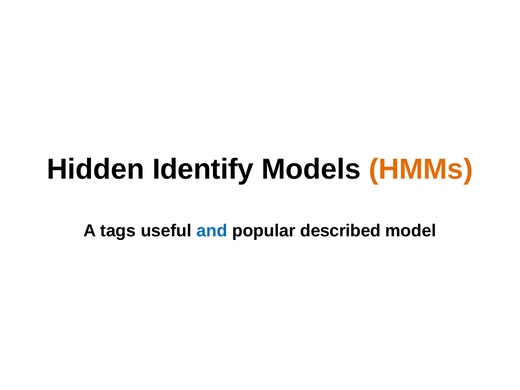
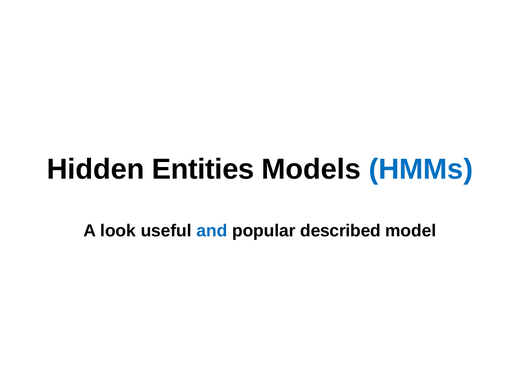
Identify: Identify -> Entities (203, 169)
HMMs colour: orange -> blue (421, 169)
tags: tags -> look (118, 231)
